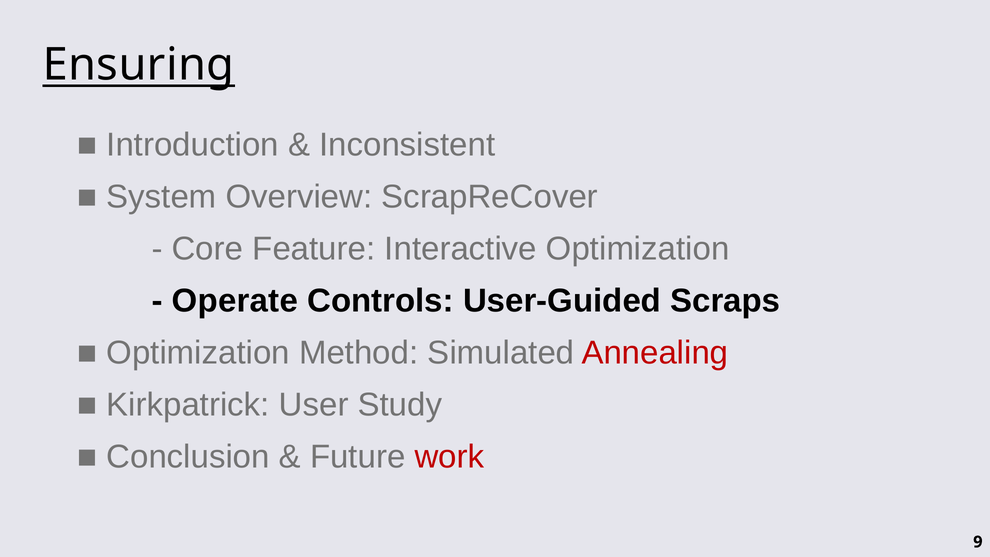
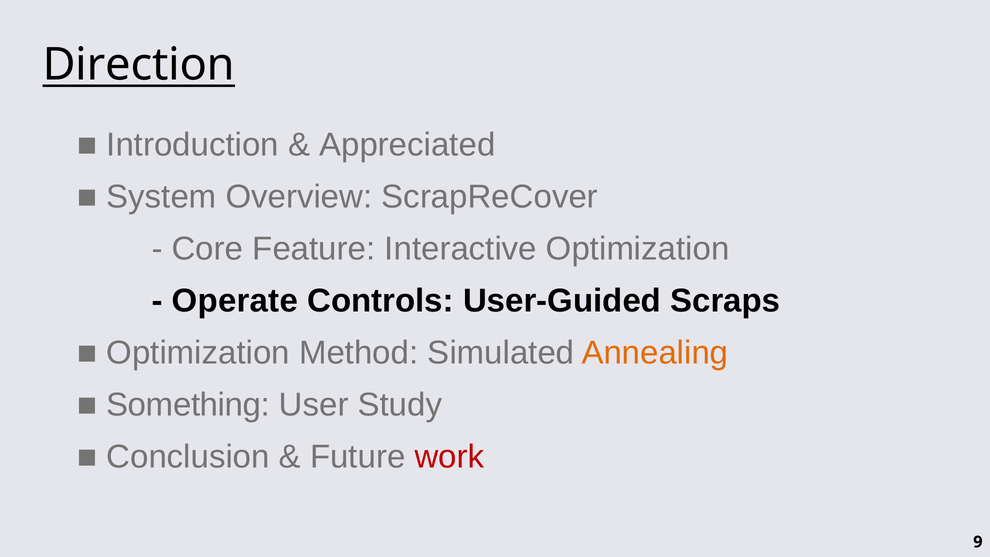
Ensuring: Ensuring -> Direction (139, 65)
Inconsistent: Inconsistent -> Appreciated (407, 145)
Annealing colour: red -> orange (655, 353)
Kirkpatrick: Kirkpatrick -> Something (188, 405)
